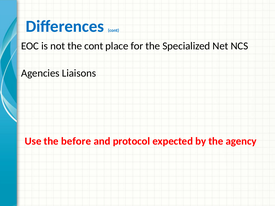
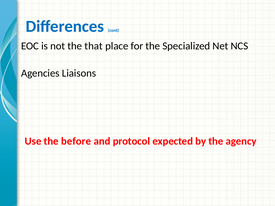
the cont: cont -> that (94, 46)
